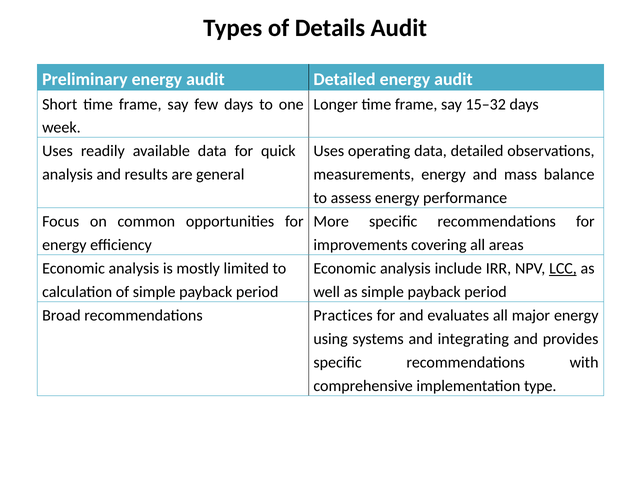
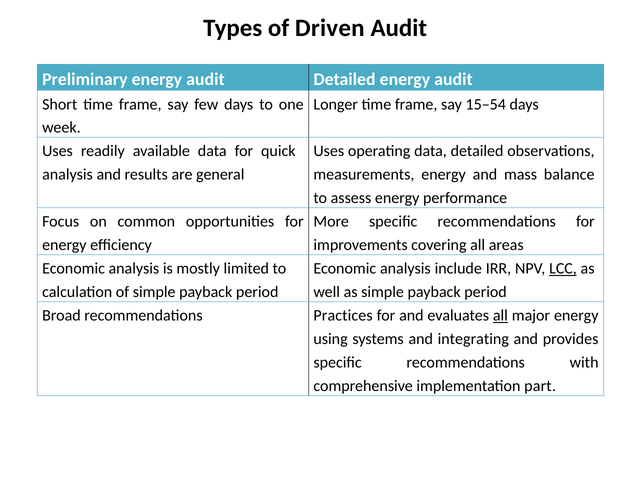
Details: Details -> Driven (330, 28)
15–32: 15–32 -> 15–54 (486, 104)
all underline: none -> present (500, 315)
type: type -> part (540, 386)
